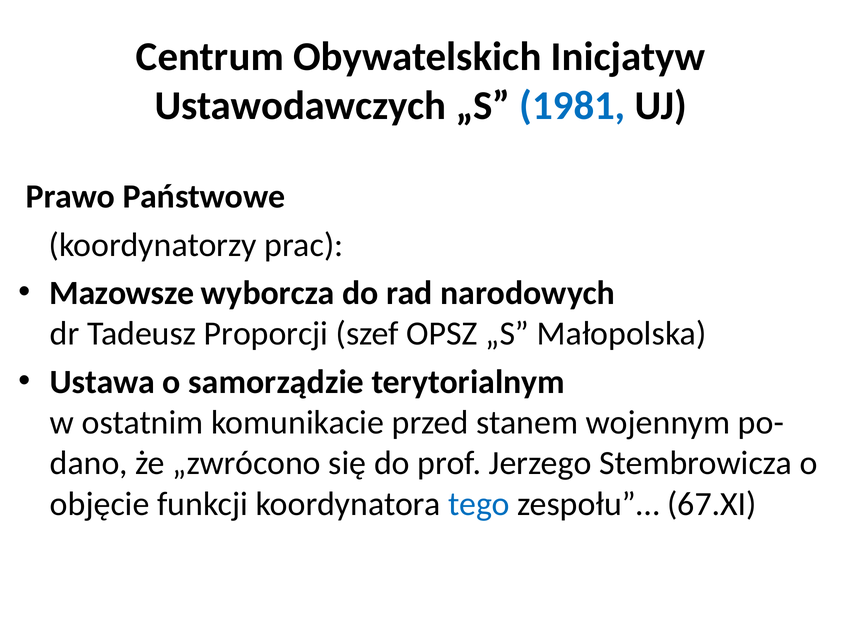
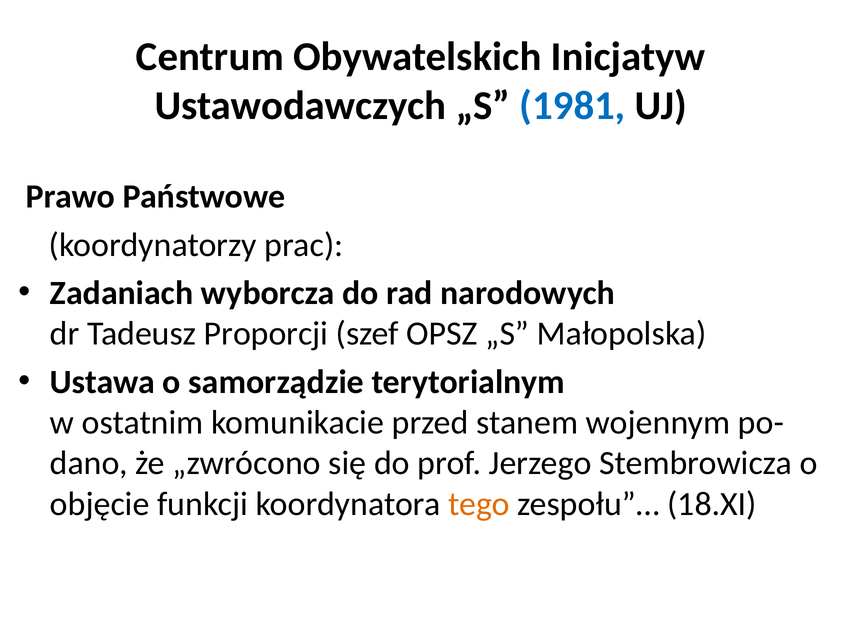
Mazowsze: Mazowsze -> Zadaniach (122, 293)
tego colour: blue -> orange (479, 504)
67.XI: 67.XI -> 18.XI (712, 504)
